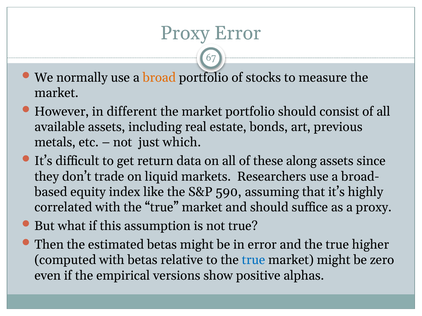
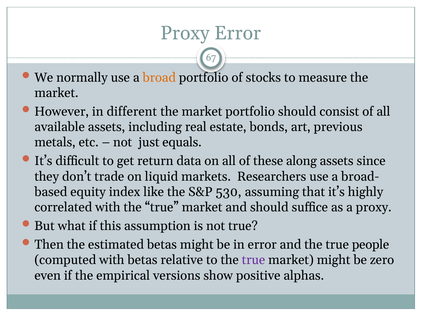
which: which -> equals (182, 143)
590: 590 -> 530 (229, 192)
higher: higher -> people (371, 245)
true colour: blue -> purple (253, 260)
